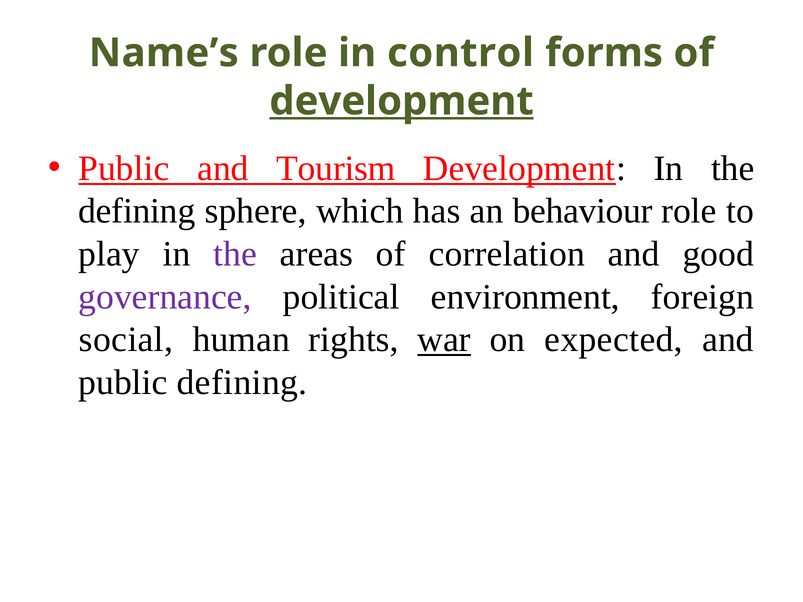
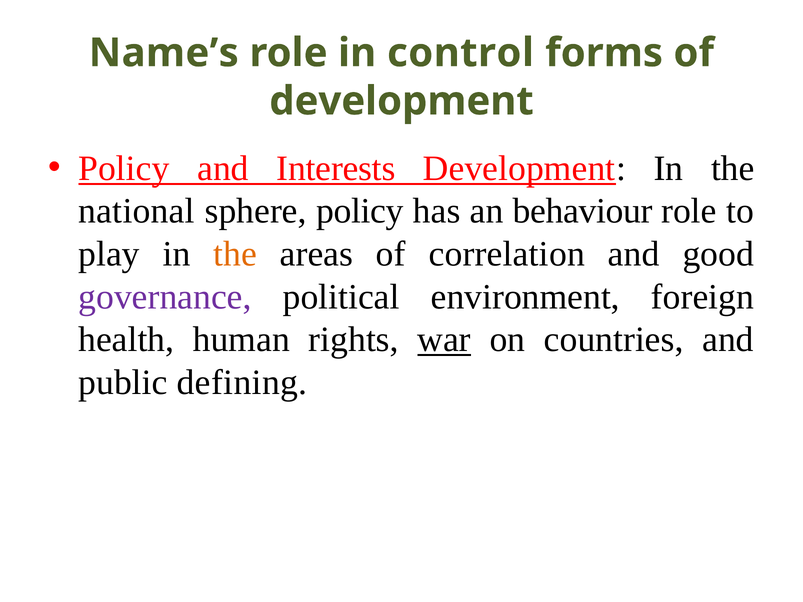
development underline: present -> none (401, 101)
Public: Public -> Policy (124, 168)
Tourism: Tourism -> Interests (336, 168)
defining: defining -> national (137, 211)
sphere which: which -> policy (360, 211)
the colour: purple -> orange (235, 254)
social: social -> health (126, 340)
expected: expected -> countries (614, 340)
